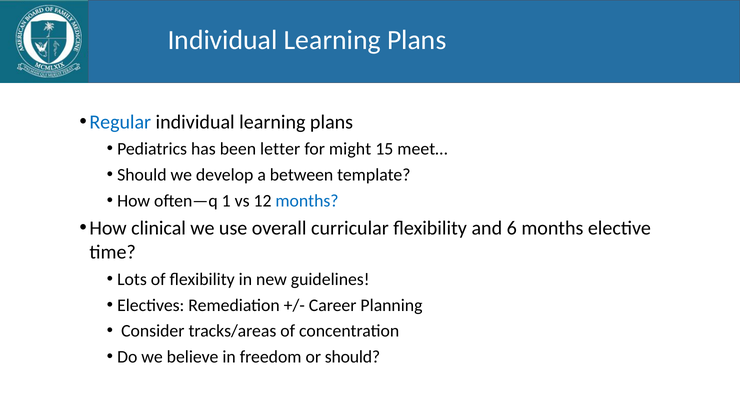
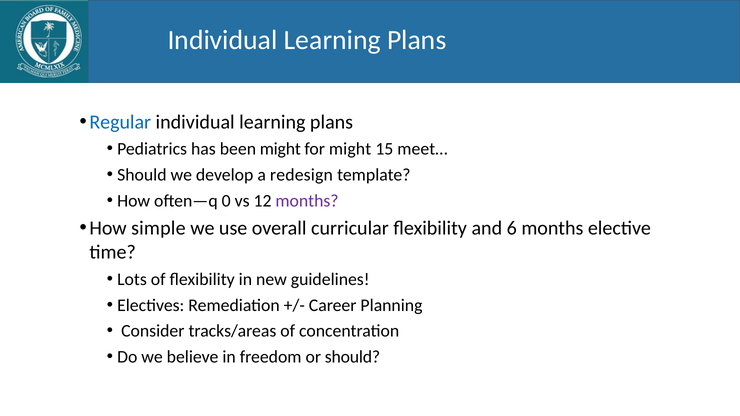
been letter: letter -> might (280, 149)
between: between -> redesign (301, 175)
1: 1 -> 0 (226, 201)
months colour: blue -> purple (307, 201)
clinical: clinical -> simple (158, 228)
